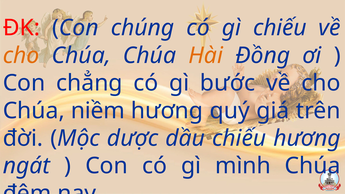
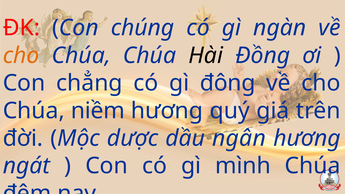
gì chiếu: chiếu -> ngàn (280, 28)
Hài colour: orange -> black (206, 56)
bước: bước -> đông (228, 83)
dầu chiếu: chiếu -> ngân (239, 138)
